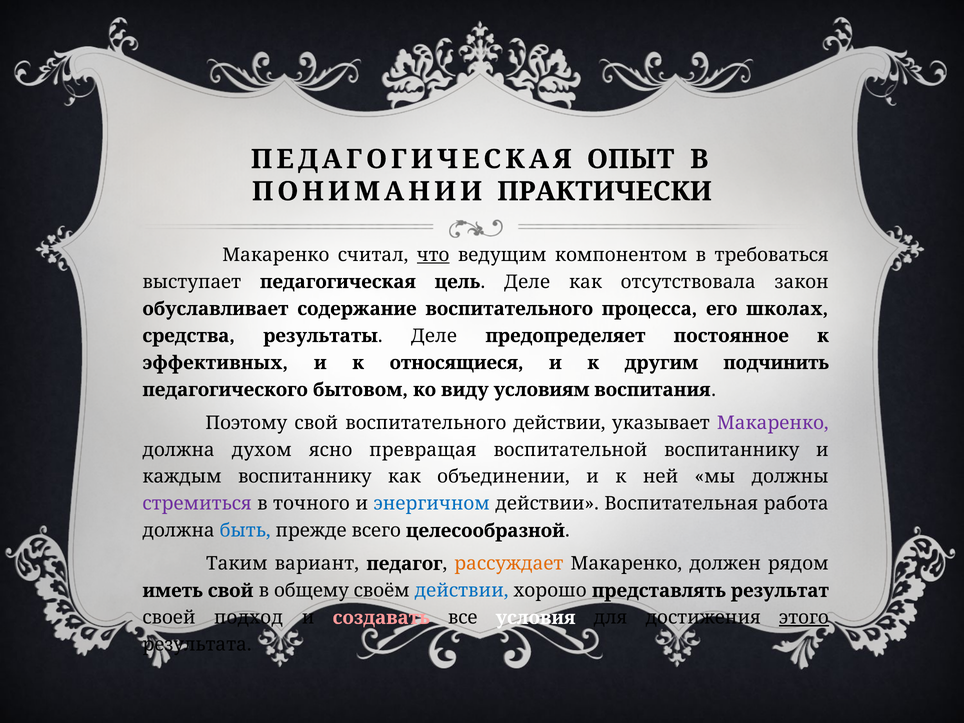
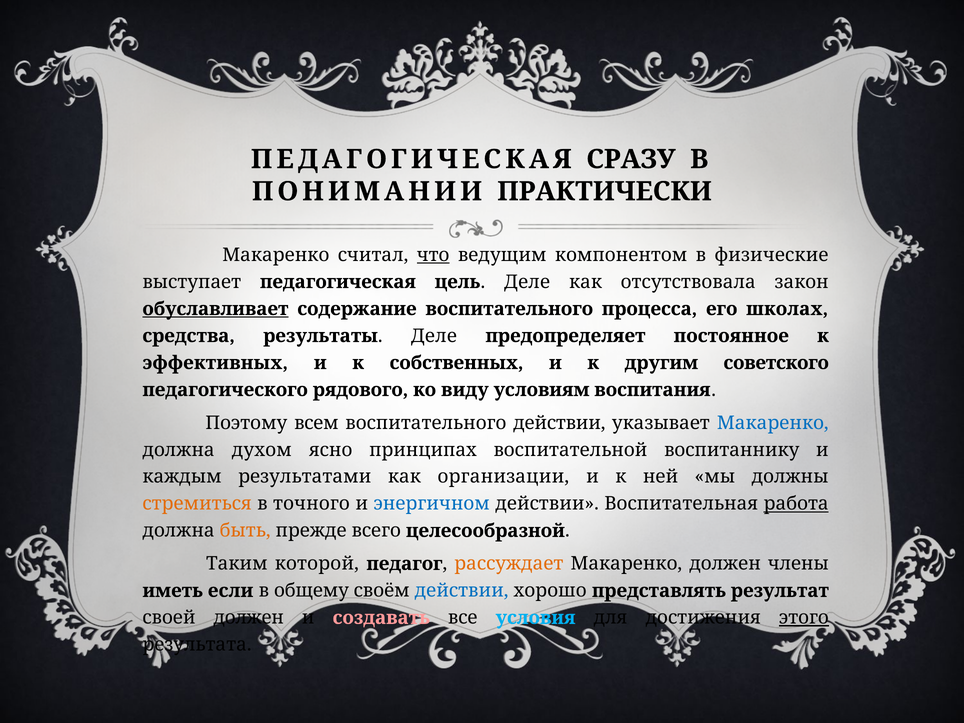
ОПЫТ: ОПЫТ -> СРАЗУ (631, 159)
требоваться: требоваться -> физические (772, 255)
обуславливает underline: none -> present (215, 309)
относящиеся: относящиеся -> собственных (457, 363)
подчинить: подчинить -> советского (776, 363)
бытовом: бытовом -> рядового (361, 390)
Поэтому свой: свой -> всем (316, 423)
Макаренко colour: purple -> blue (773, 423)
превращая: превращая -> принципах (423, 450)
каждым воспитаннику: воспитаннику -> результатами (305, 477)
объединении: объединении -> организации (503, 477)
стремиться colour: purple -> orange (197, 504)
работа underline: none -> present (796, 504)
быть colour: blue -> orange (245, 531)
вариант: вариант -> которой (317, 564)
рядом: рядом -> члены (798, 564)
иметь свой: свой -> если (231, 591)
своей подход: подход -> должен (249, 618)
условия colour: white -> light blue (536, 618)
